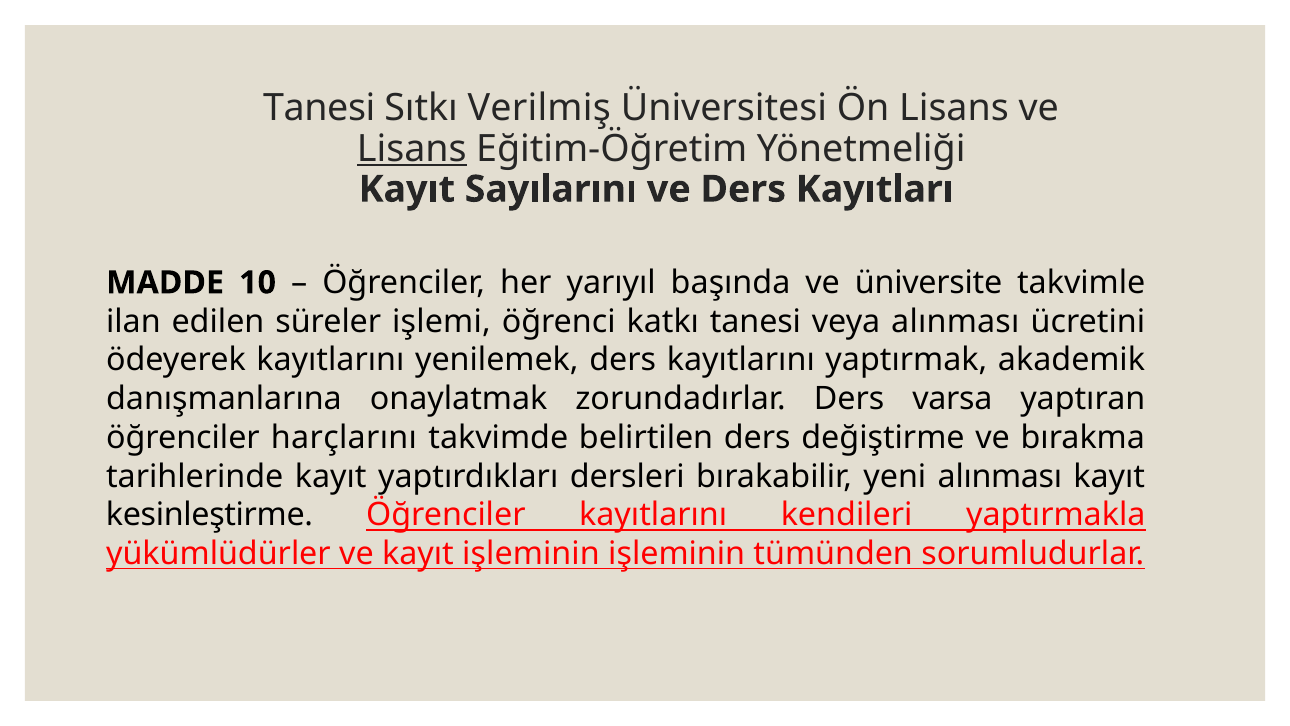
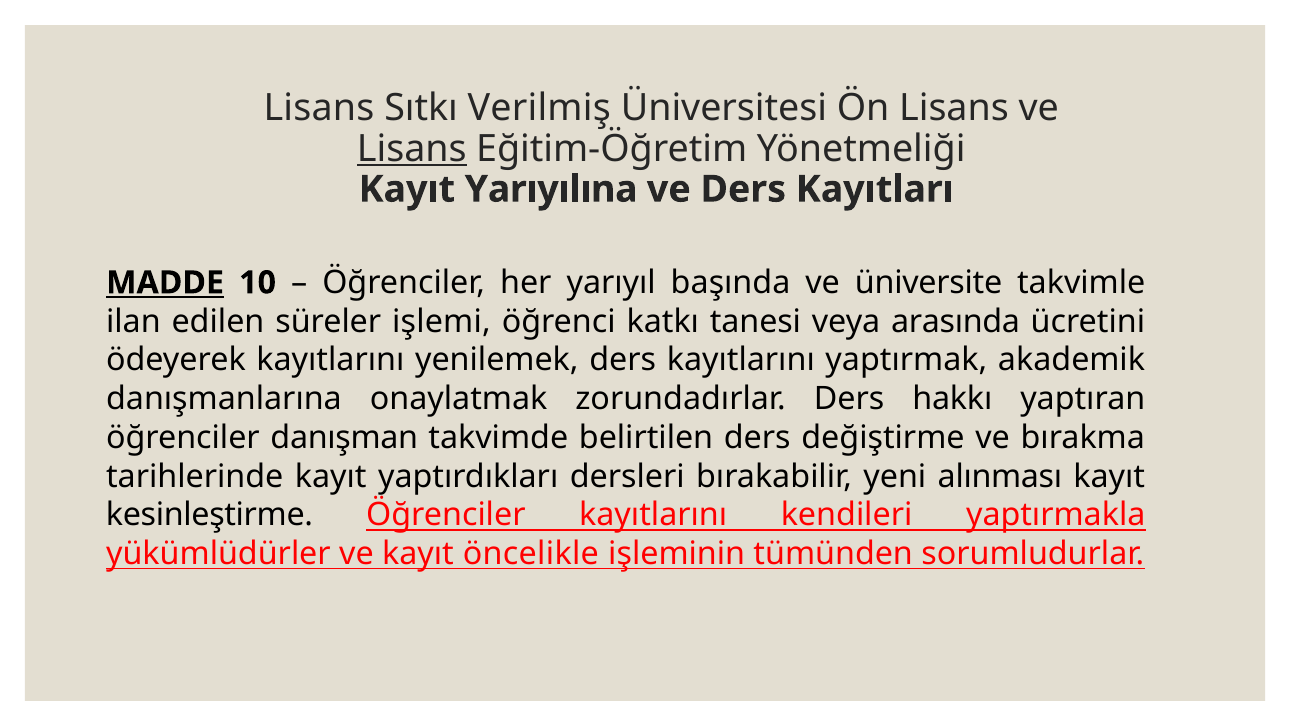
Tanesi: Tanesi -> Lisans (319, 108)
Sayılarını: Sayılarını -> Yarıyılına (551, 189)
MADDE underline: none -> present (165, 283)
veya alınması: alınması -> arasında (956, 321)
varsa: varsa -> hakkı (952, 399)
harçlarını: harçlarını -> danışman (344, 437)
kayıt işleminin: işleminin -> öncelikle (531, 554)
